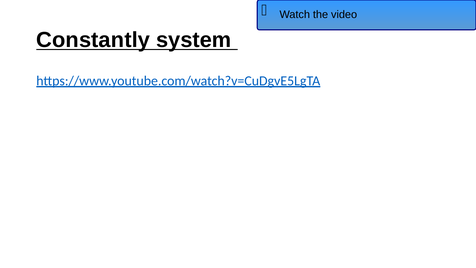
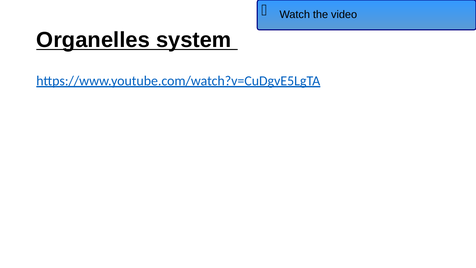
Constantly: Constantly -> Organelles (93, 40)
